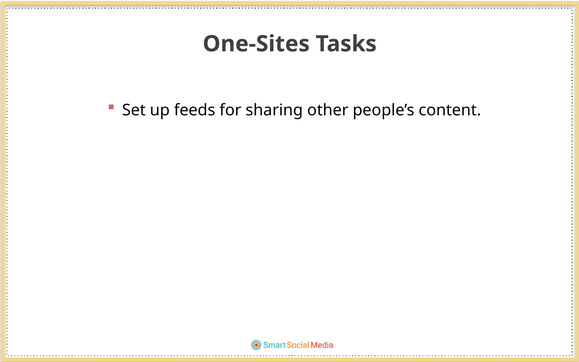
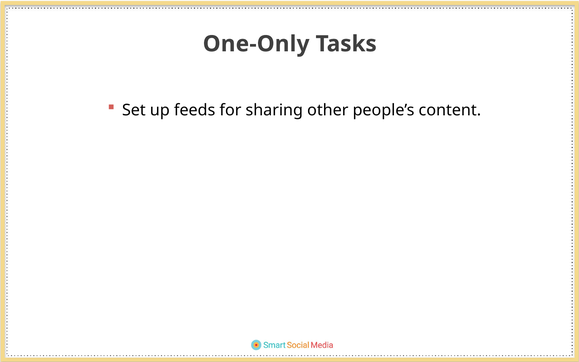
One-Sites: One-Sites -> One-Only (256, 44)
